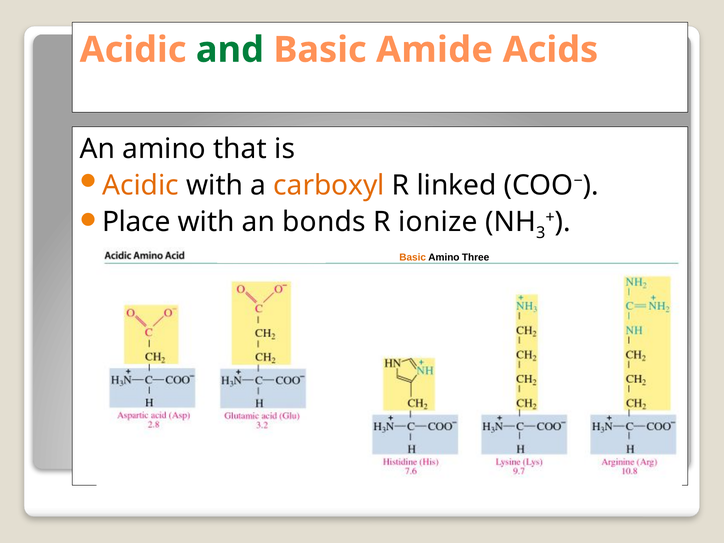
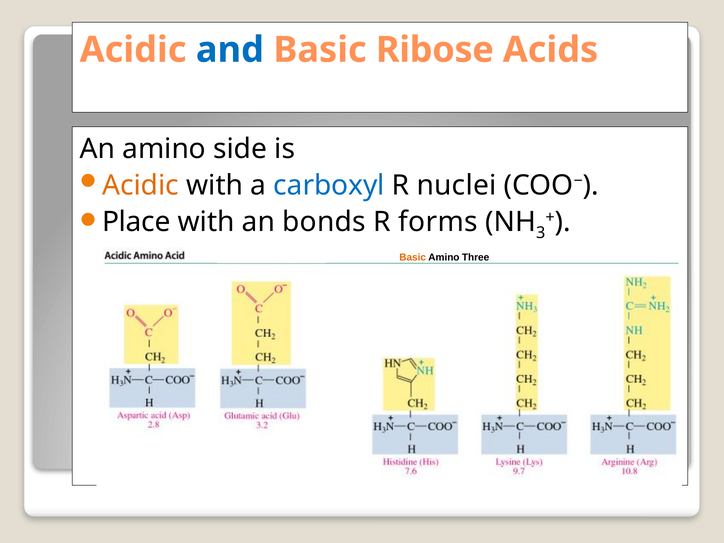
and colour: green -> blue (230, 50)
Amide: Amide -> Ribose (435, 50)
that: that -> side (240, 149)
carboxyl colour: orange -> blue (329, 186)
linked: linked -> nuclei (456, 186)
ionize: ionize -> forms (438, 222)
